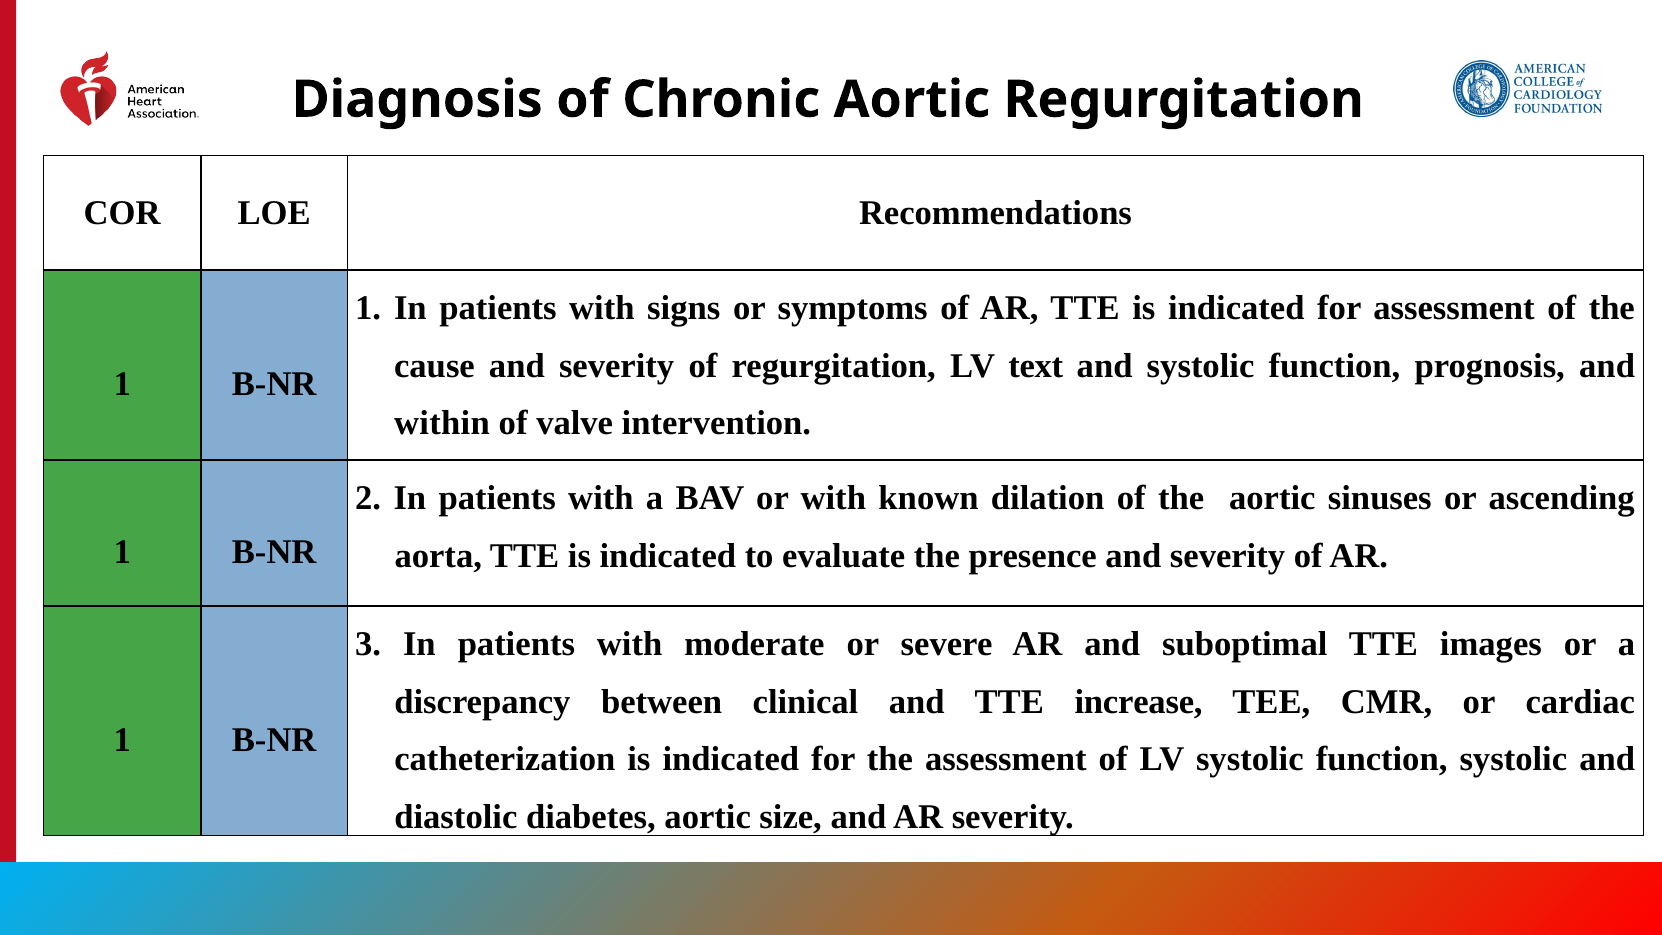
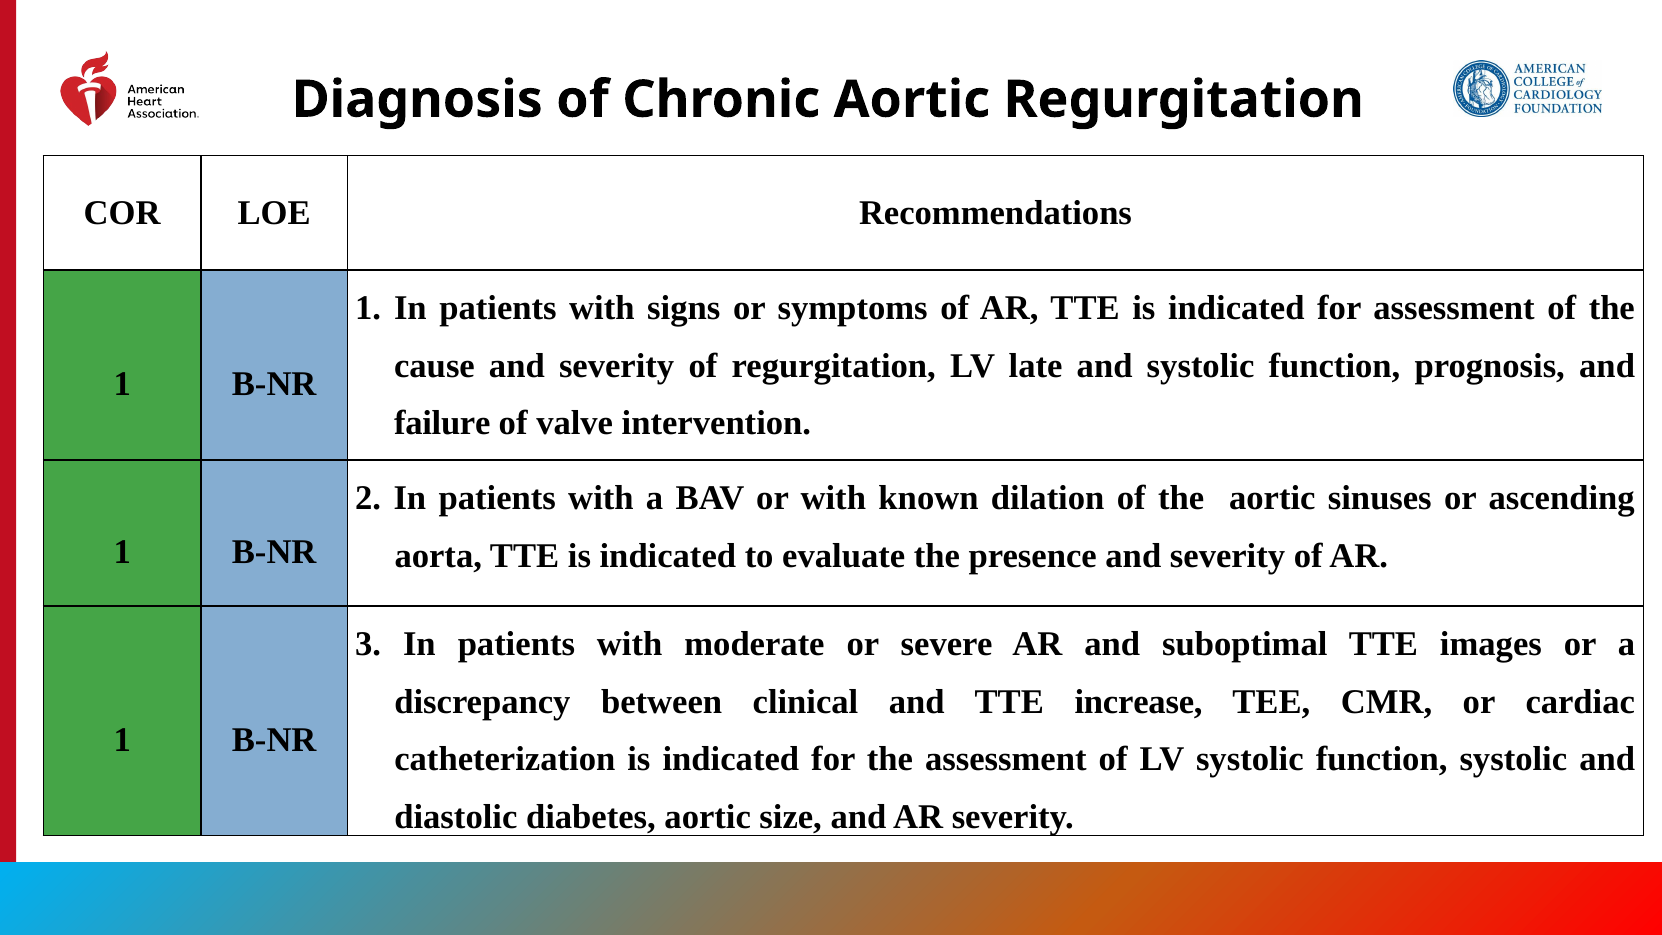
text: text -> late (1036, 366)
within: within -> failure (442, 423)
